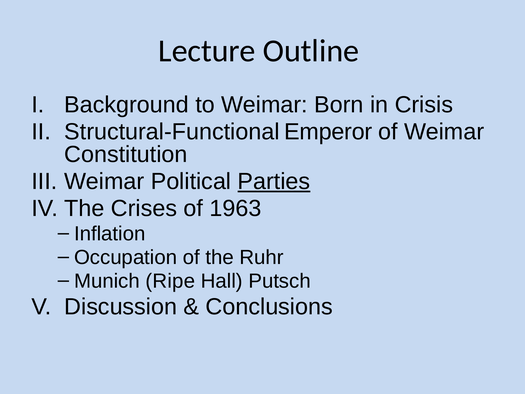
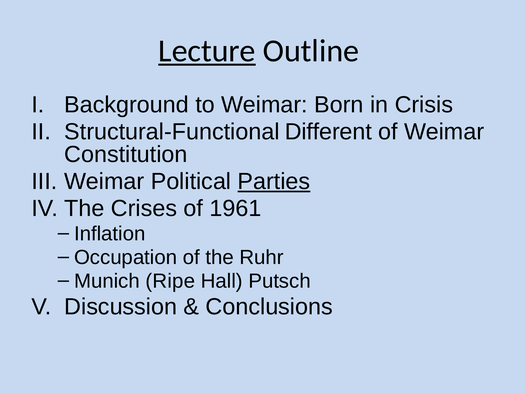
Lecture underline: none -> present (207, 51)
Emperor: Emperor -> Different (328, 132)
1963: 1963 -> 1961 (235, 208)
